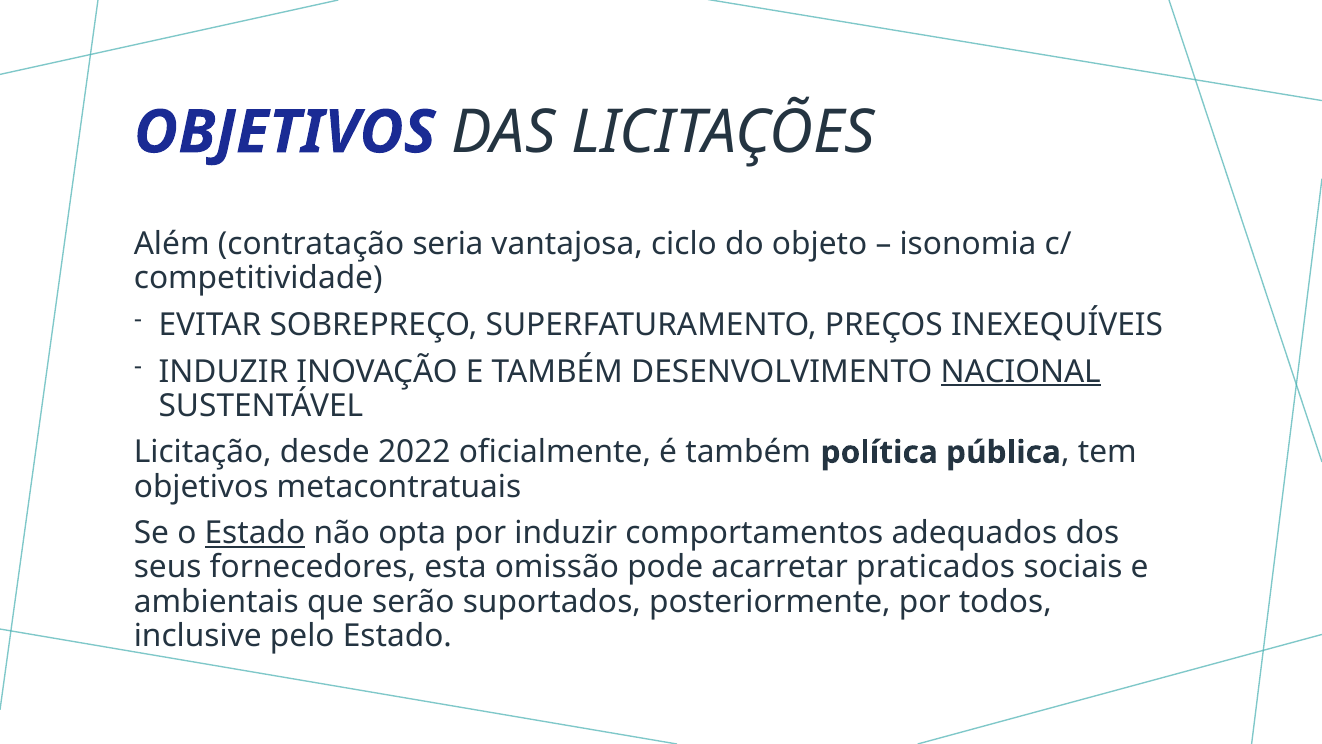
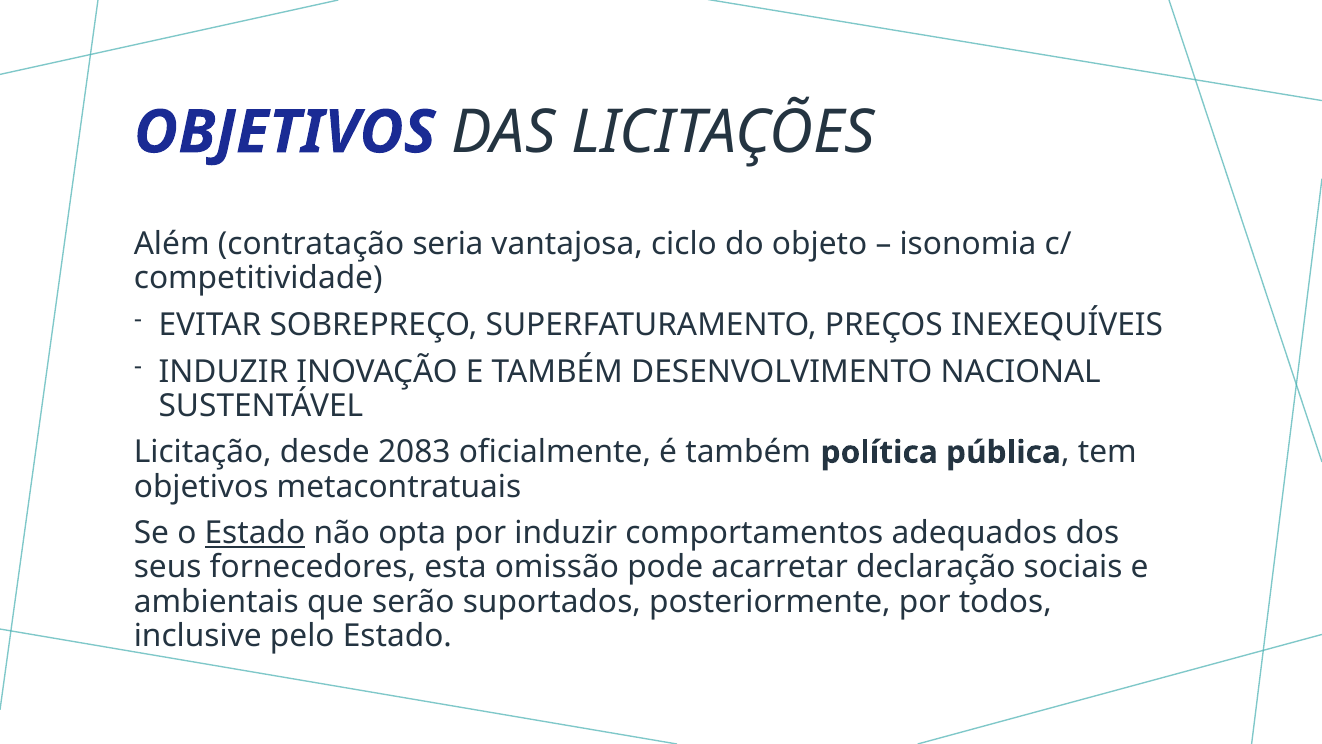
NACIONAL underline: present -> none (1021, 371)
2022: 2022 -> 2083 (414, 452)
praticados: praticados -> declaração (936, 567)
